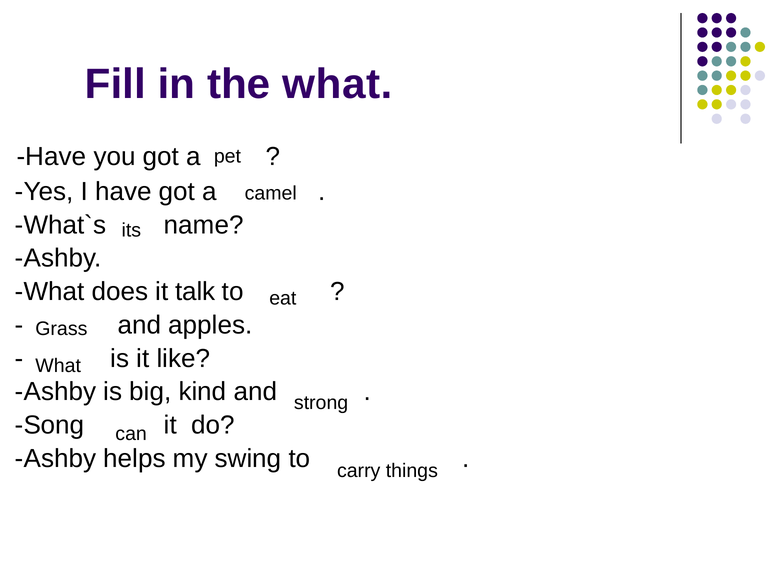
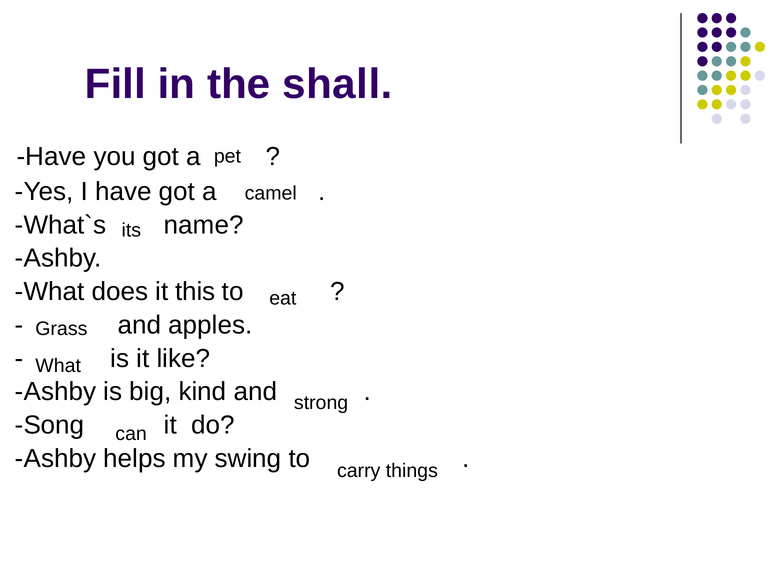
the what: what -> shall (337, 84)
talk: talk -> this (195, 291)
